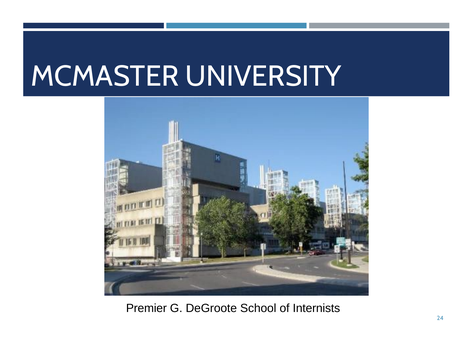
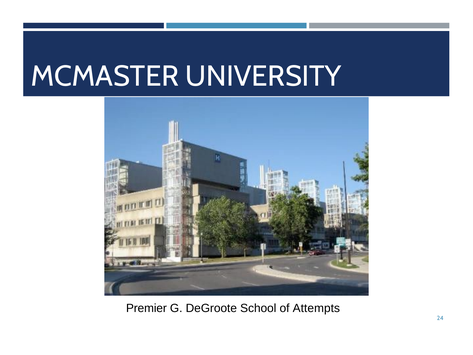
Internists: Internists -> Attempts (316, 308)
